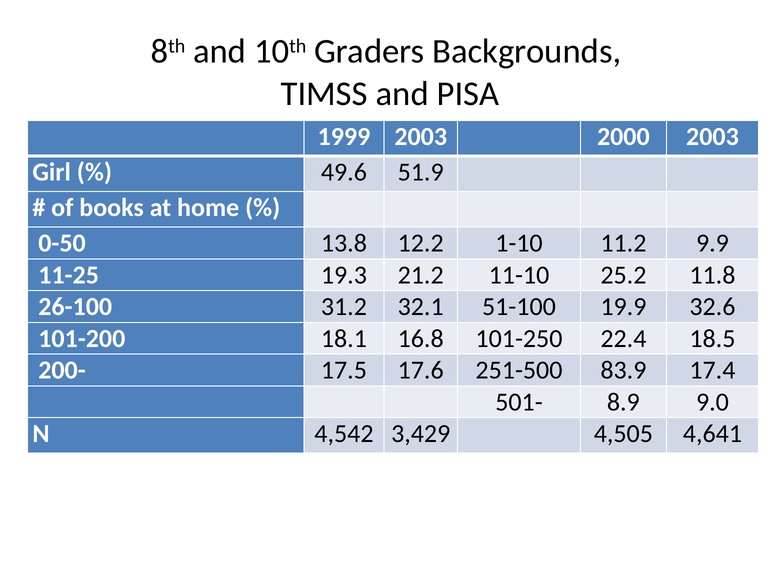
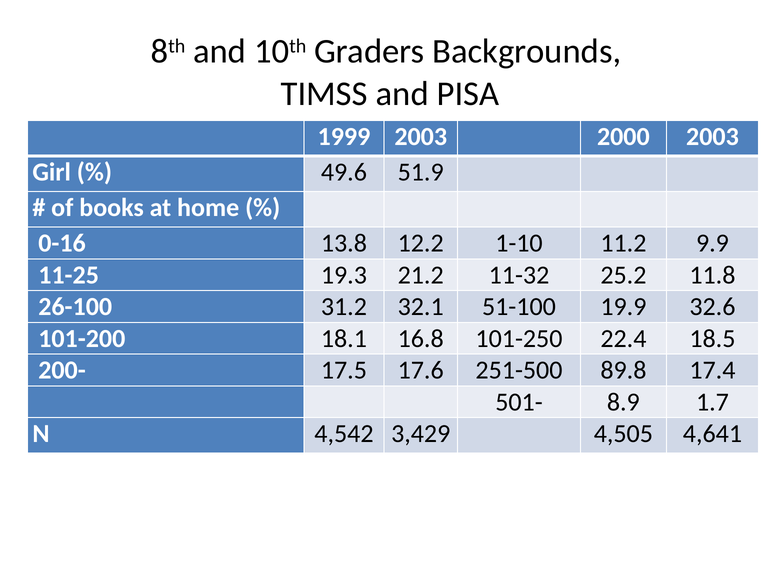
0-50: 0-50 -> 0-16 (62, 243)
11-10: 11-10 -> 11-32 (519, 275)
83.9: 83.9 -> 89.8 (623, 370)
9.0: 9.0 -> 1.7 (712, 402)
